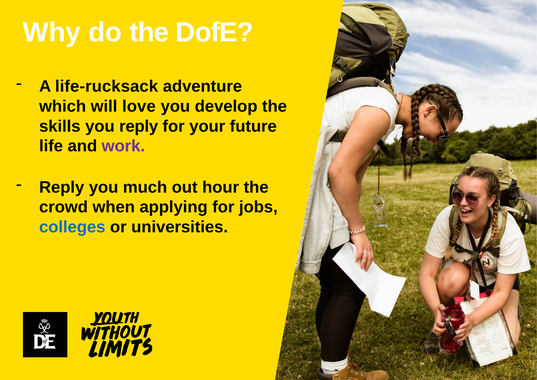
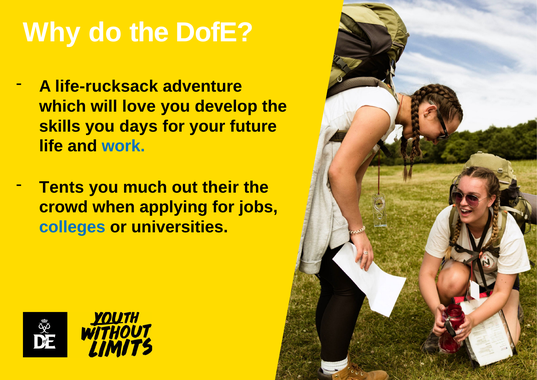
you reply: reply -> days (139, 126)
work colour: purple -> blue (123, 146)
Reply: Reply -> Tents (62, 187)
hour: hour -> their (221, 187)
